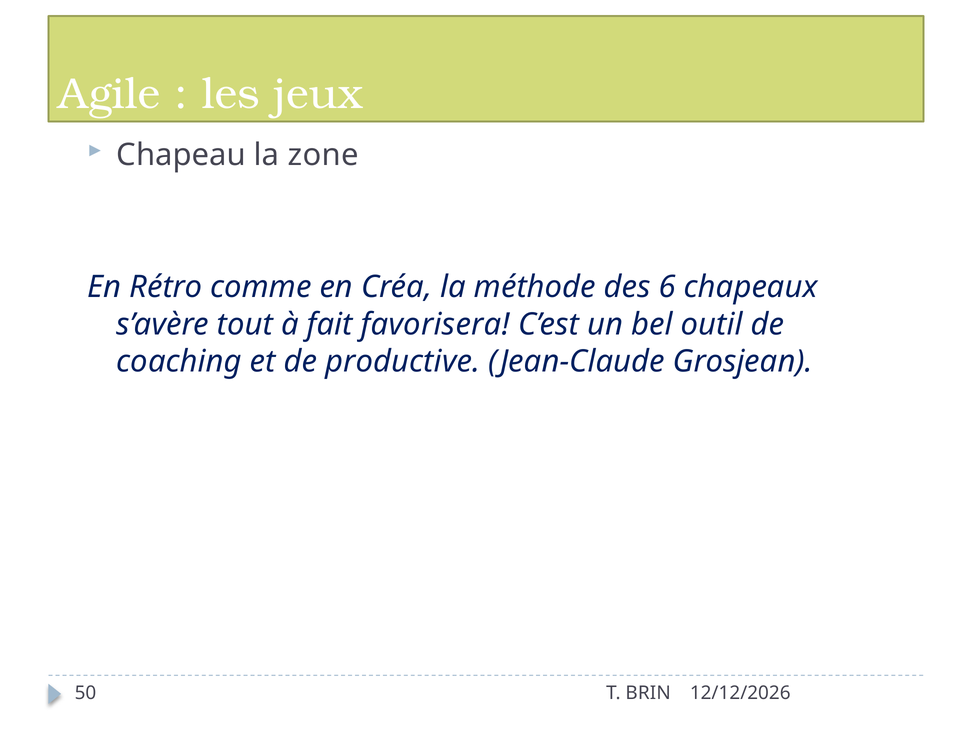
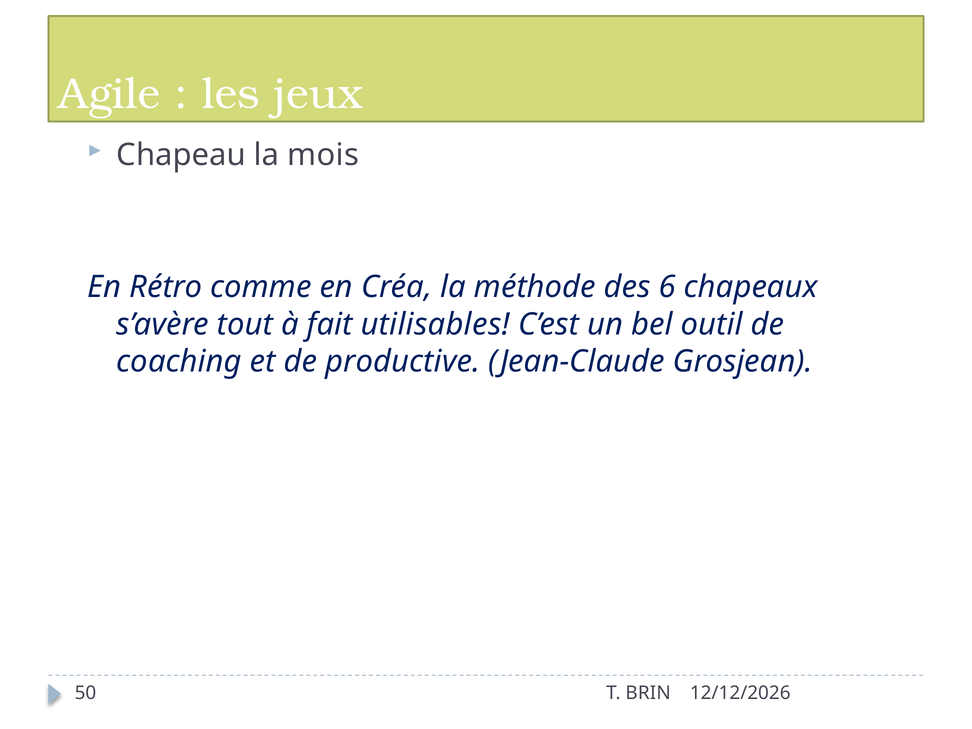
zone: zone -> mois (323, 155)
favorisera: favorisera -> utilisables (435, 324)
